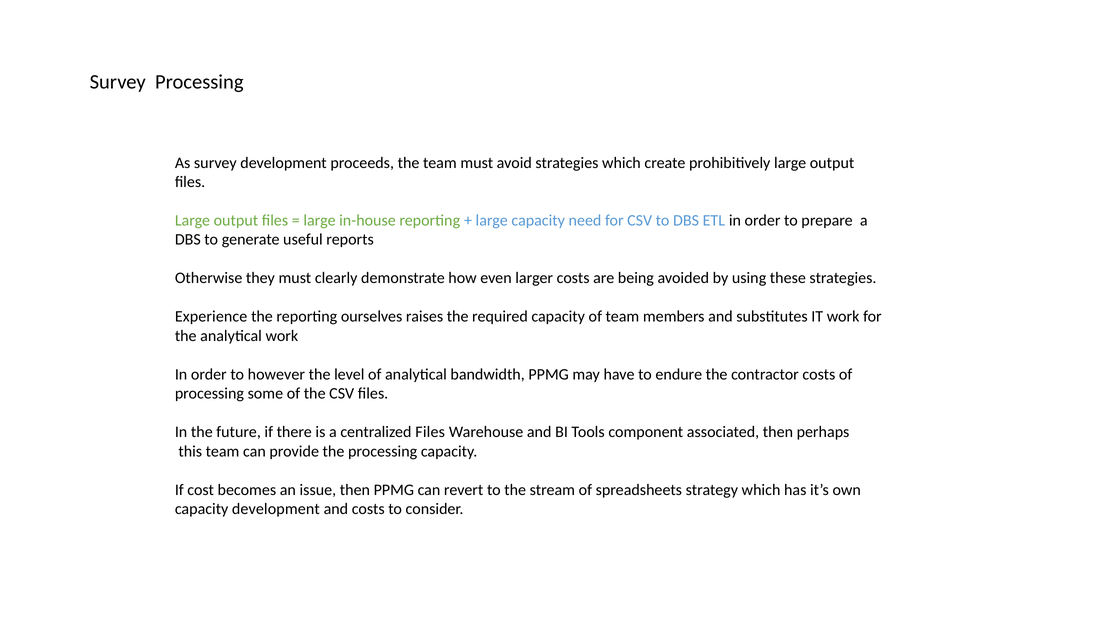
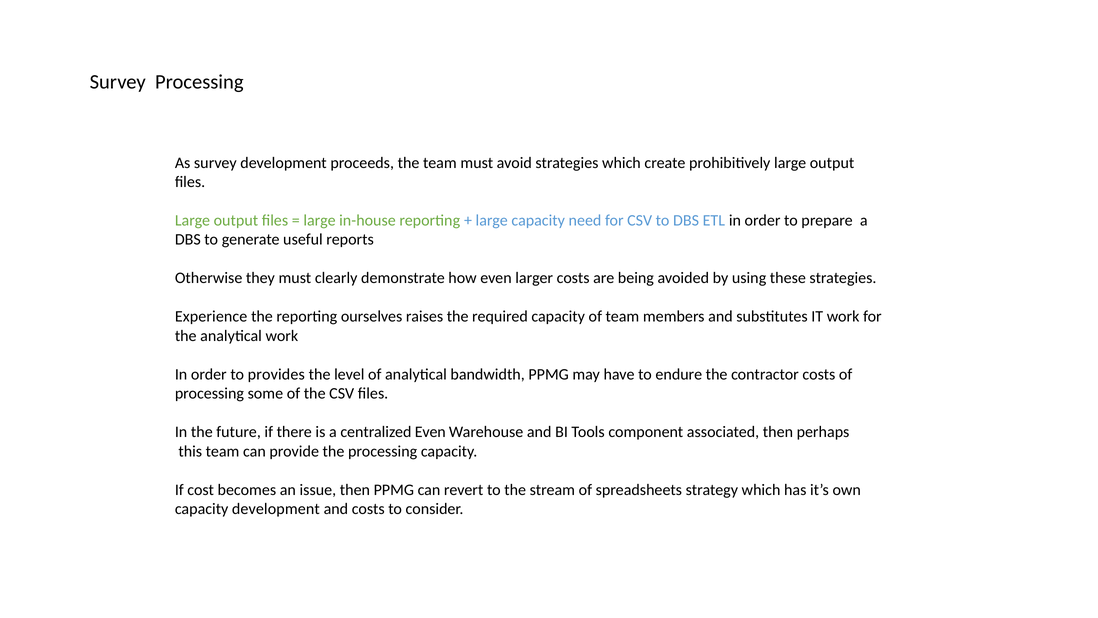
however: however -> provides (276, 374)
centralized Files: Files -> Even (430, 432)
